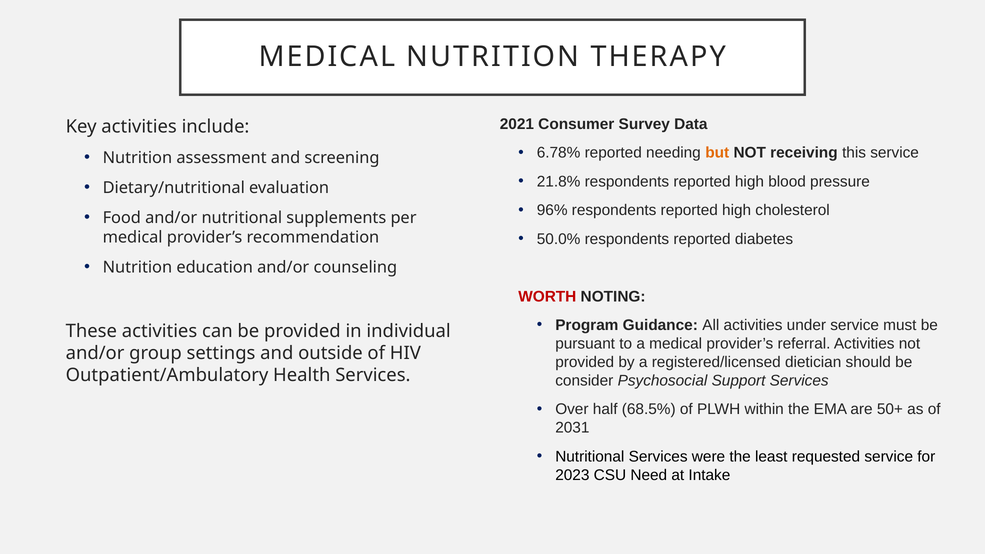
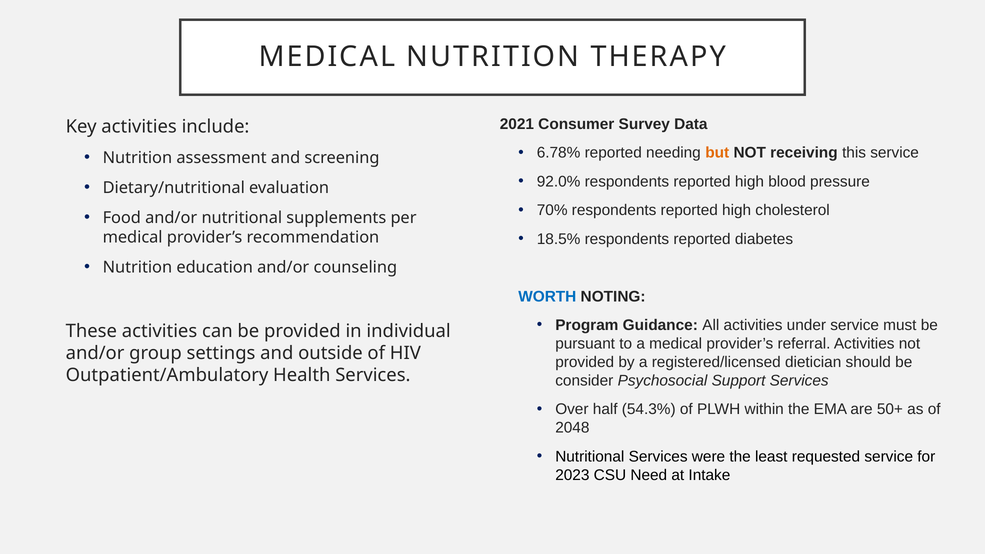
21.8%: 21.8% -> 92.0% (559, 182)
96%: 96% -> 70% (552, 210)
50.0%: 50.0% -> 18.5% (559, 239)
WORTH colour: red -> blue (547, 297)
68.5%: 68.5% -> 54.3% (649, 409)
2031: 2031 -> 2048 (572, 428)
